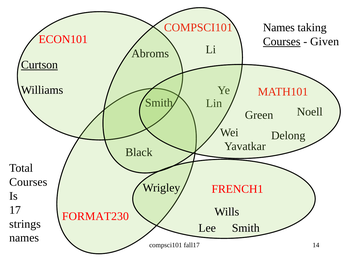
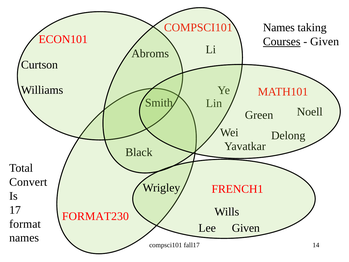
Curtson underline: present -> none (39, 65)
Courses: Courses -> Convert (28, 182)
strings: strings -> format (25, 224)
Lee Smith: Smith -> Given (246, 228)
